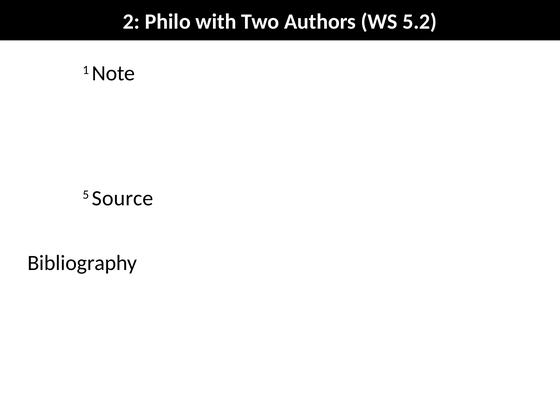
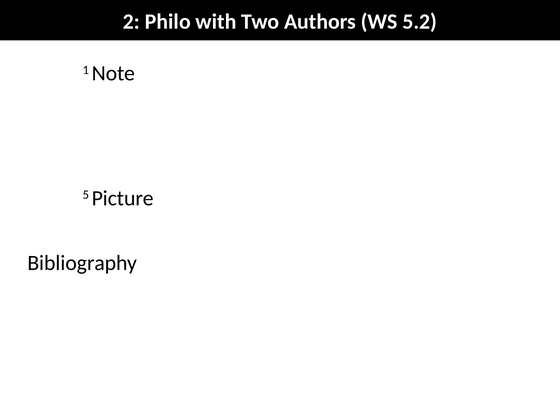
Source: Source -> Picture (123, 198)
